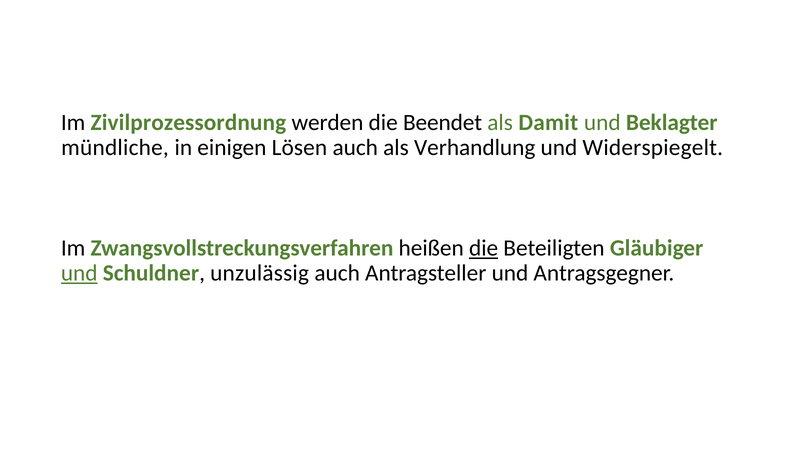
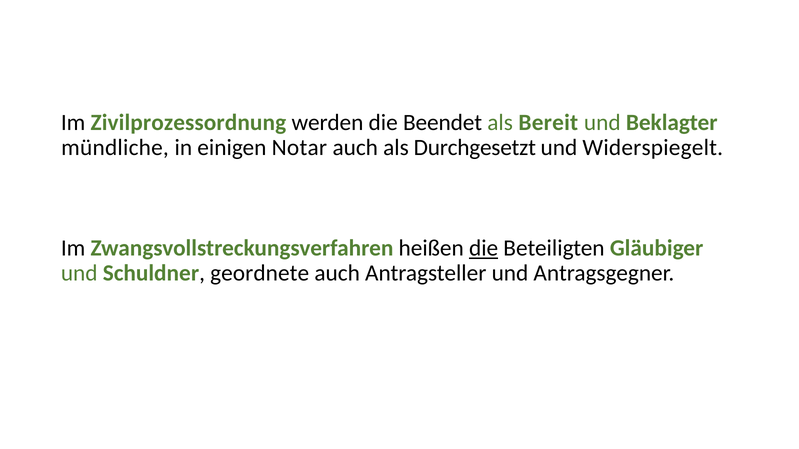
Damit: Damit -> Bereit (548, 123)
Lösen: Lösen -> Notar (299, 148)
Verhandlung: Verhandlung -> Durchgesetzt (475, 148)
und underline: present -> none (79, 274)
unzulässig: unzulässig -> geordnete (260, 274)
